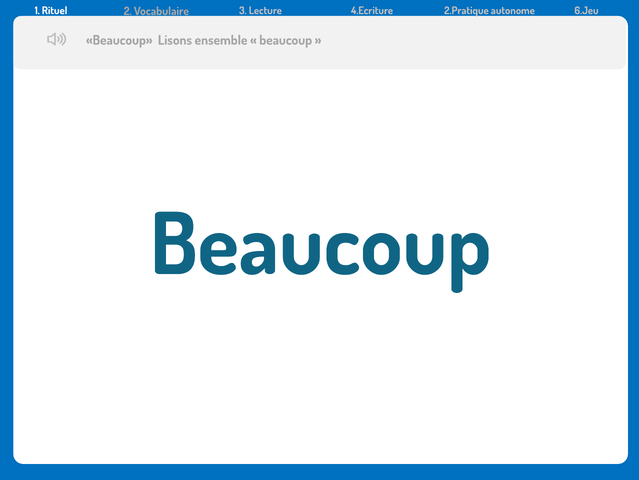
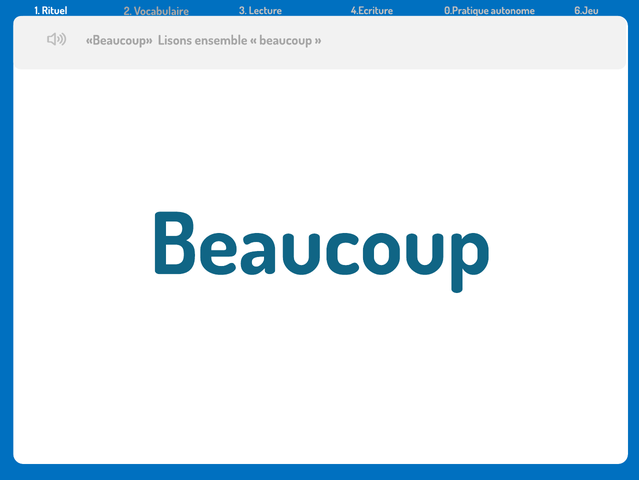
2.Pratique: 2.Pratique -> 0.Pratique (466, 11)
